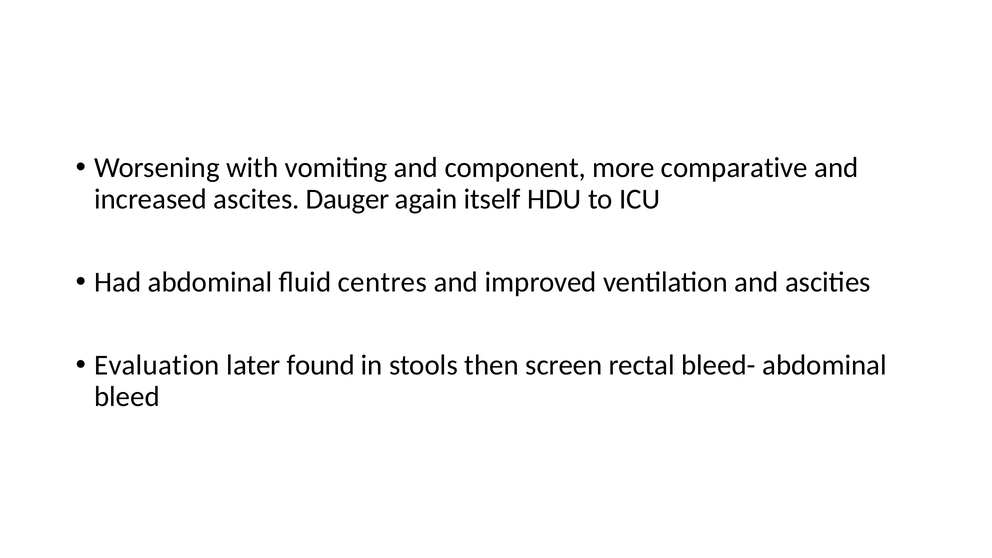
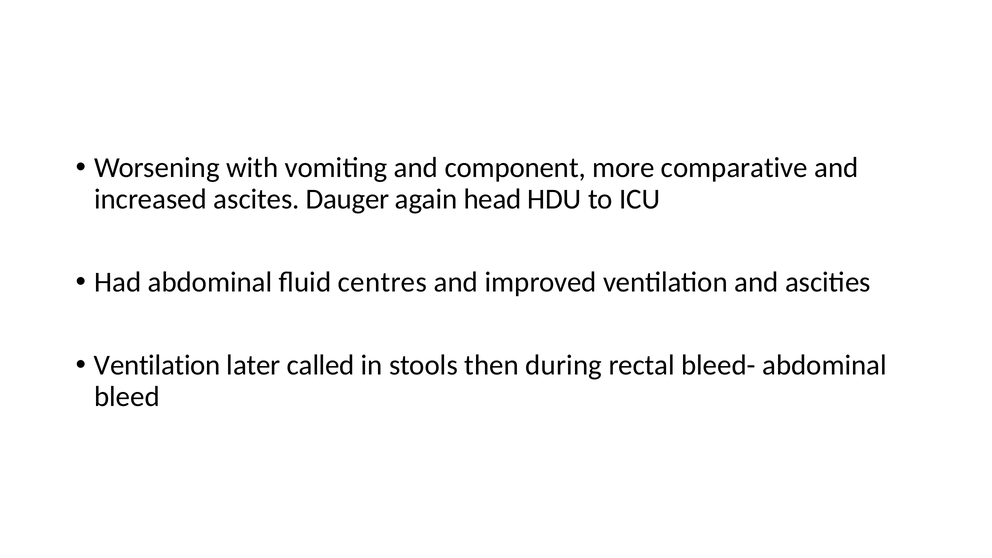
itself: itself -> head (492, 199)
Evaluation: Evaluation -> Ventilation (157, 365)
found: found -> called (321, 365)
screen: screen -> during (564, 365)
